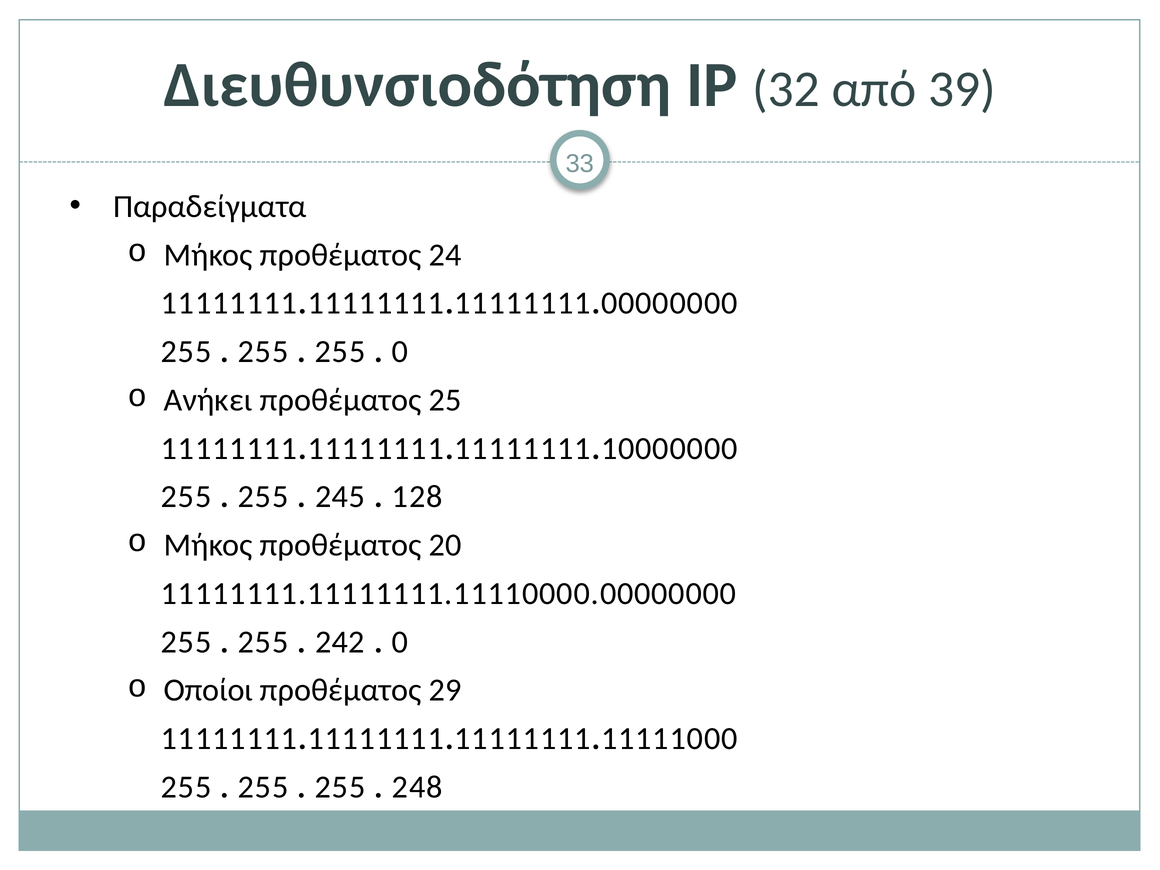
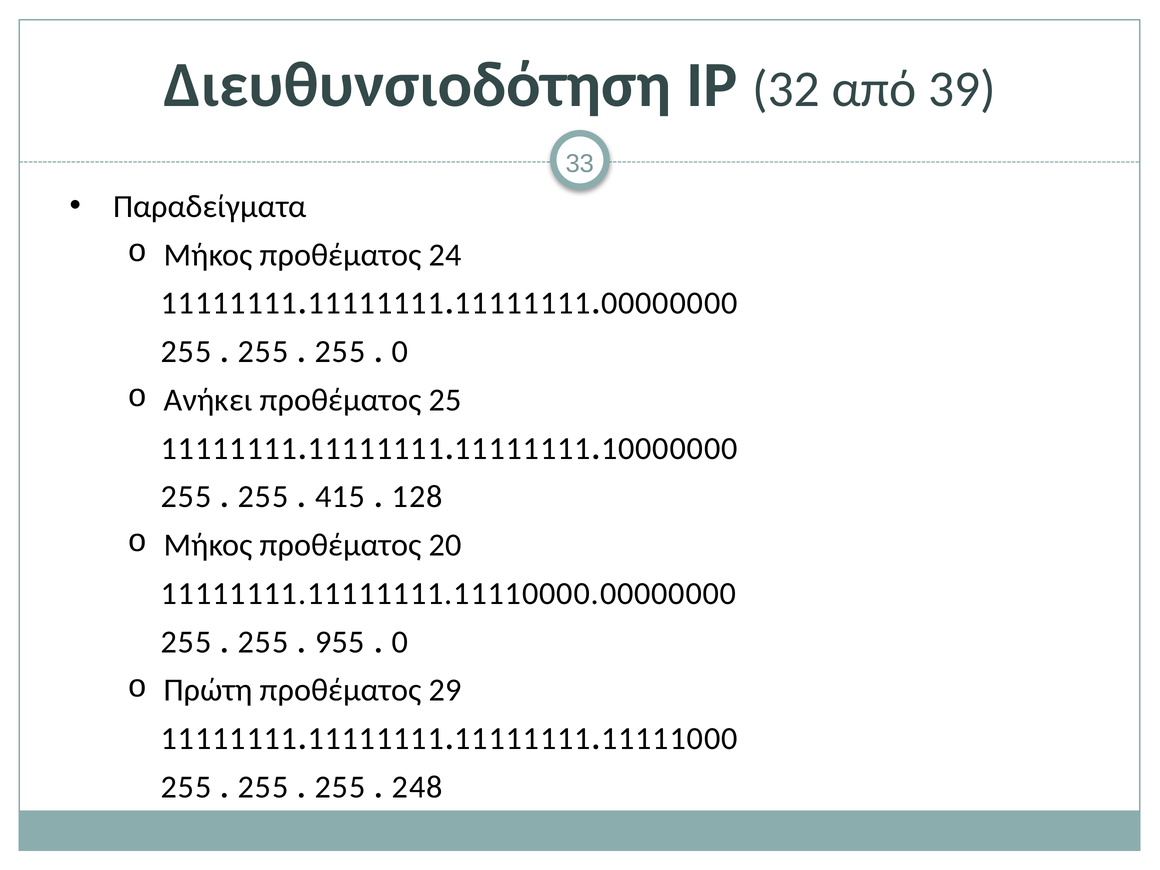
245: 245 -> 415 (340, 497)
242: 242 -> 955 (340, 642)
Οποίοι: Οποίοι -> Πρώτη (208, 690)
